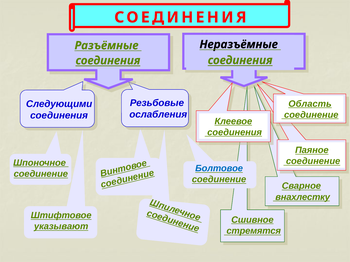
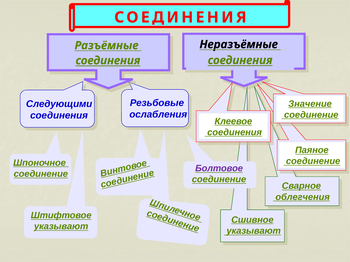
Область: Область -> Значение (310, 104)
Болтовое colour: blue -> purple (219, 169)
внахлестку: внахлестку -> облегчения (303, 197)
стремятся: стремятся -> указывают (254, 231)
